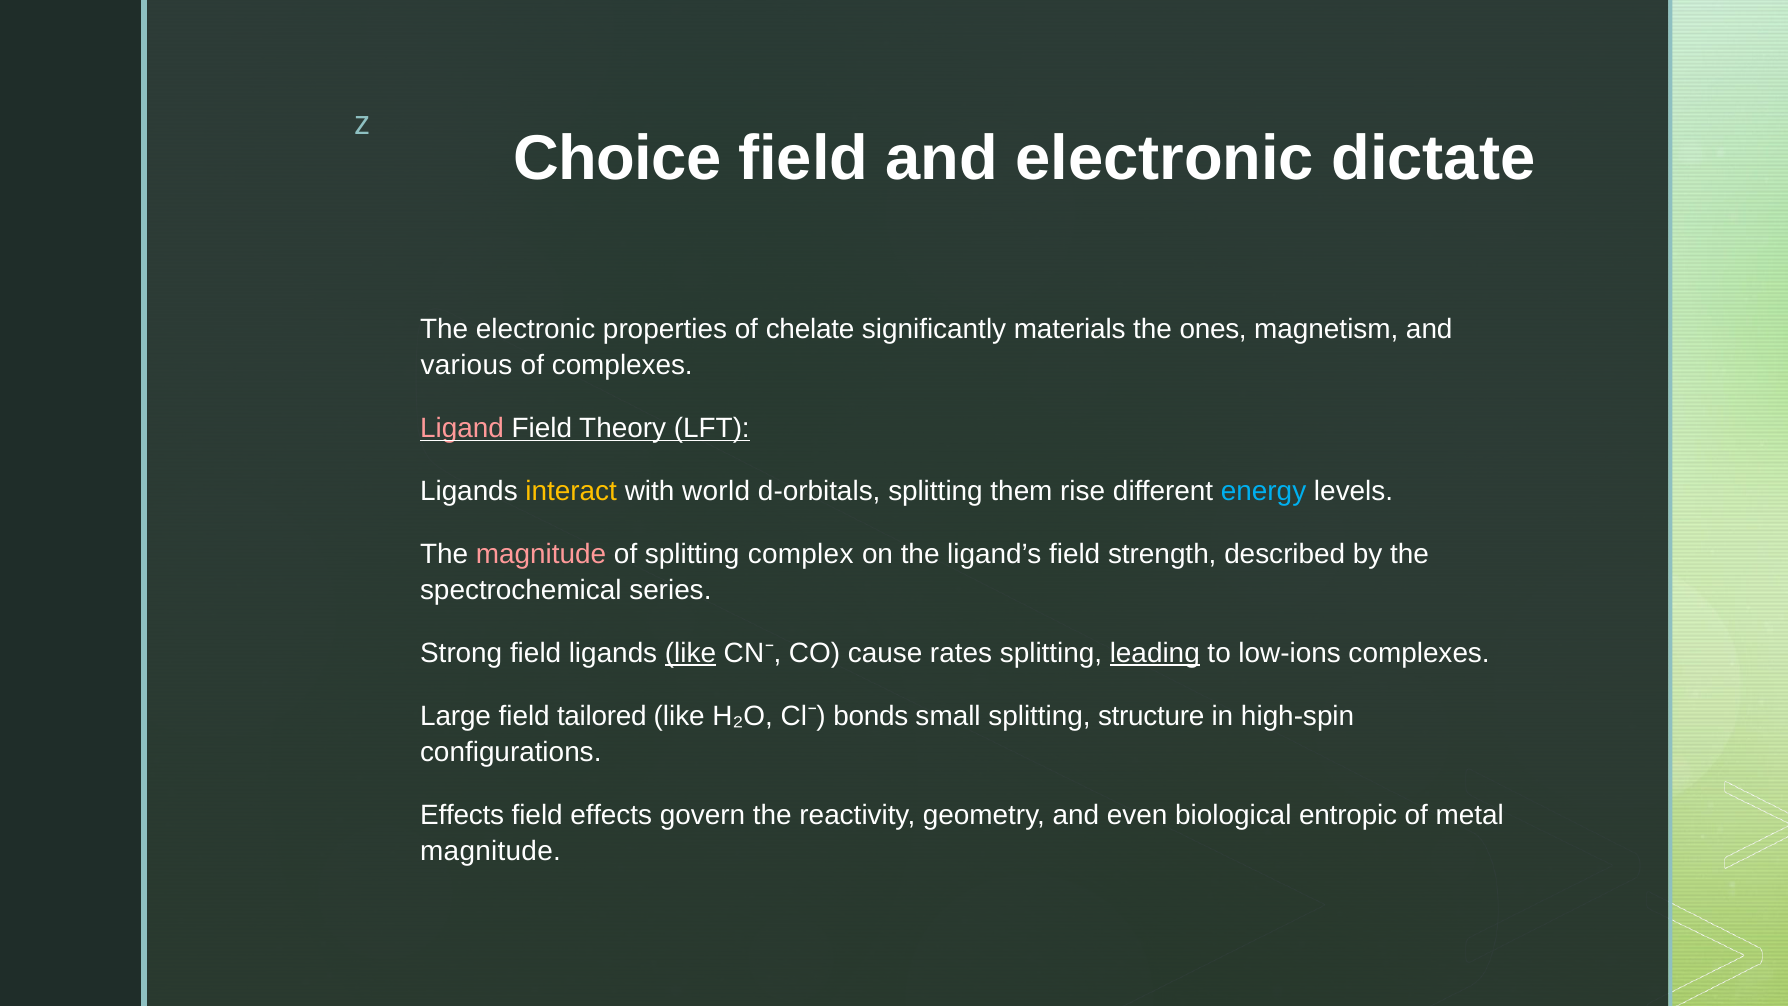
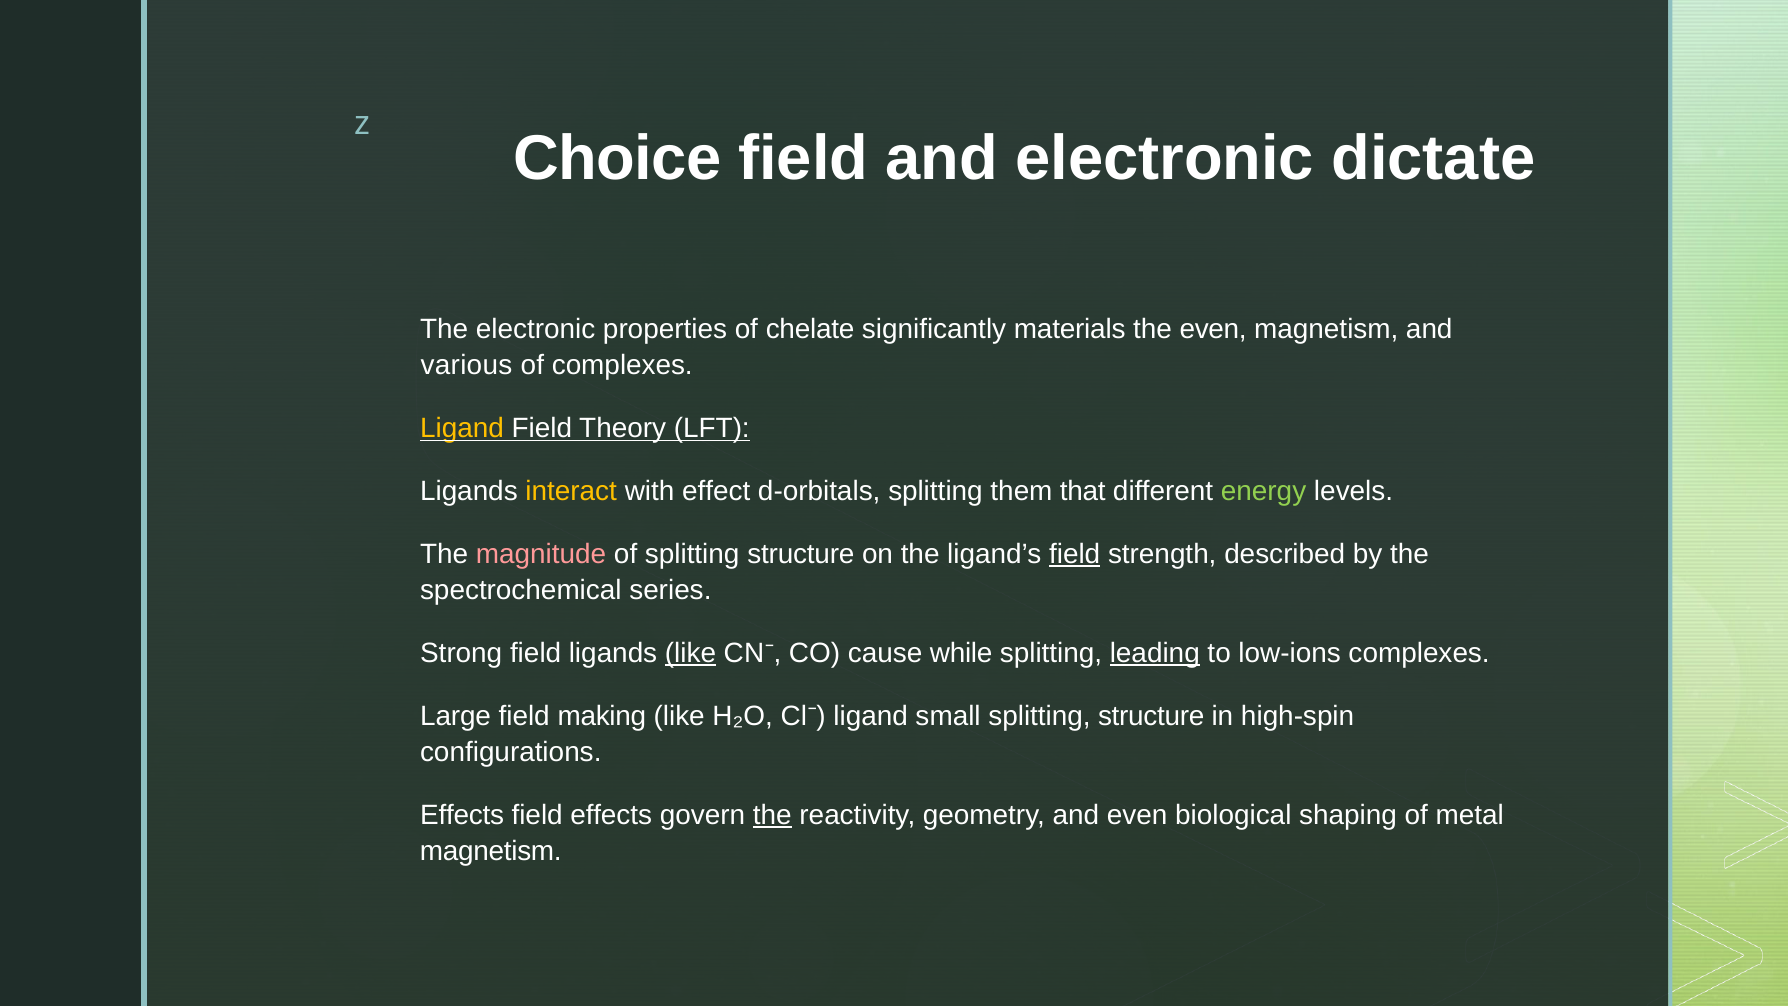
the ones: ones -> even (1213, 329)
Ligand colour: pink -> yellow (462, 428)
world: world -> effect (716, 491)
rise: rise -> that (1083, 491)
energy colour: light blue -> light green (1264, 491)
of splitting complex: complex -> structure (801, 554)
field underline: none -> present (1075, 554)
rates: rates -> while (961, 653)
tailored: tailored -> making (602, 716)
bonds: bonds -> ligand (871, 716)
the underline: none -> present (772, 815)
entropic: entropic -> shaping (1348, 815)
magnitude: magnitude -> magnetism (491, 851)
